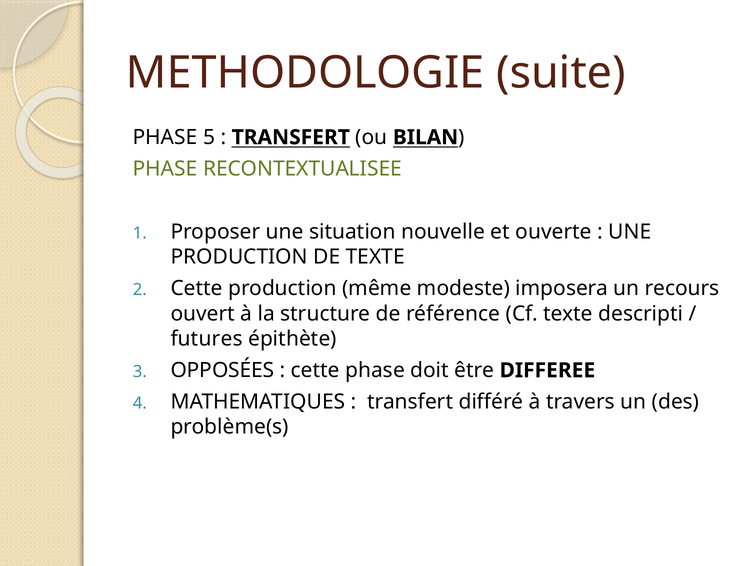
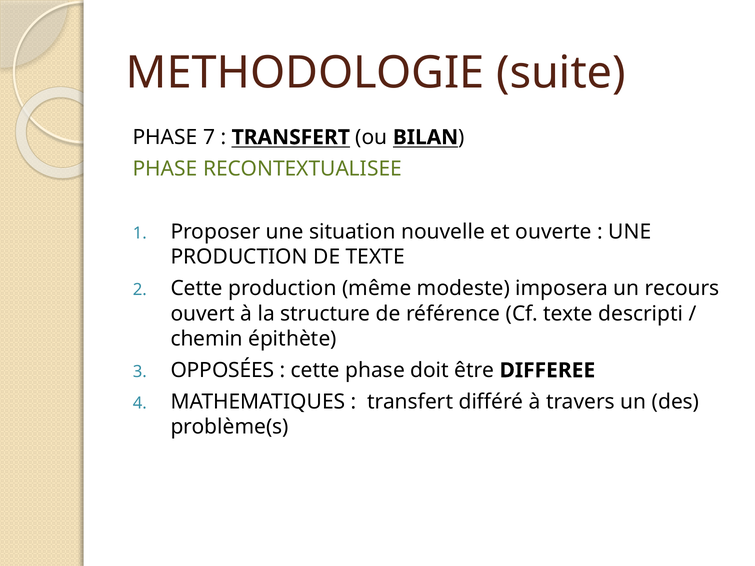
5: 5 -> 7 (209, 137)
futures: futures -> chemin (207, 339)
